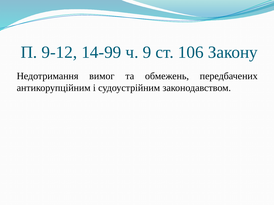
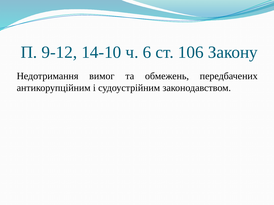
14-99: 14-99 -> 14-10 (101, 52)
9: 9 -> 6 (147, 52)
